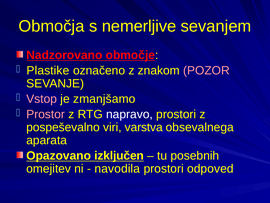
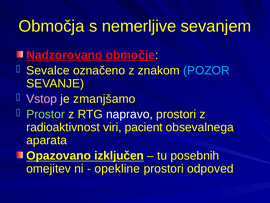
Plastike: Plastike -> Sevalce (48, 70)
POZOR colour: pink -> light blue (206, 70)
Prostor colour: pink -> light green (46, 114)
pospeševalno: pospeševalno -> radioaktivnost (63, 127)
varstva: varstva -> pacient (144, 127)
navodila: navodila -> opekline (117, 168)
